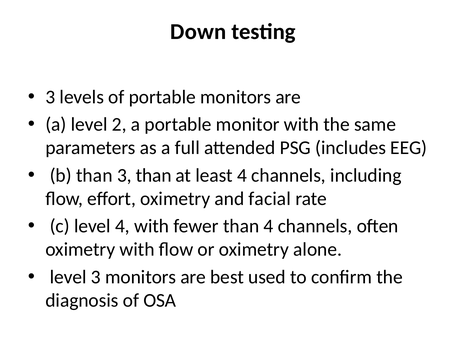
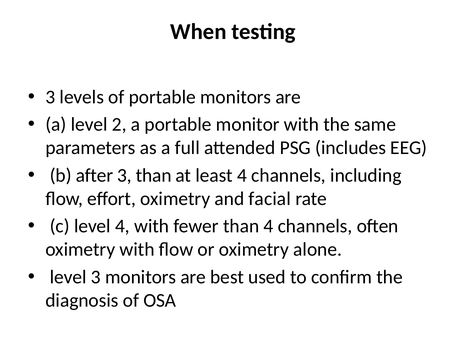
Down: Down -> When (198, 31)
b than: than -> after (94, 175)
